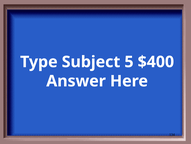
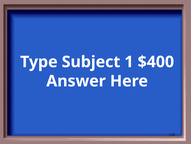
5: 5 -> 1 (129, 62)
